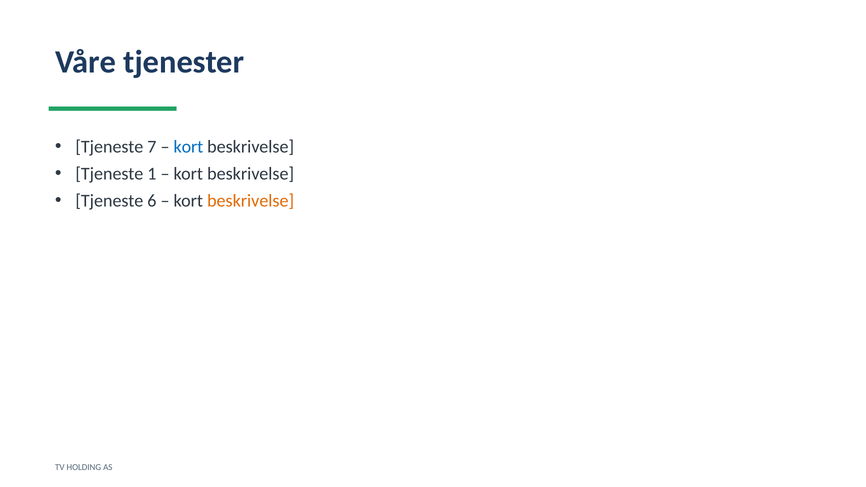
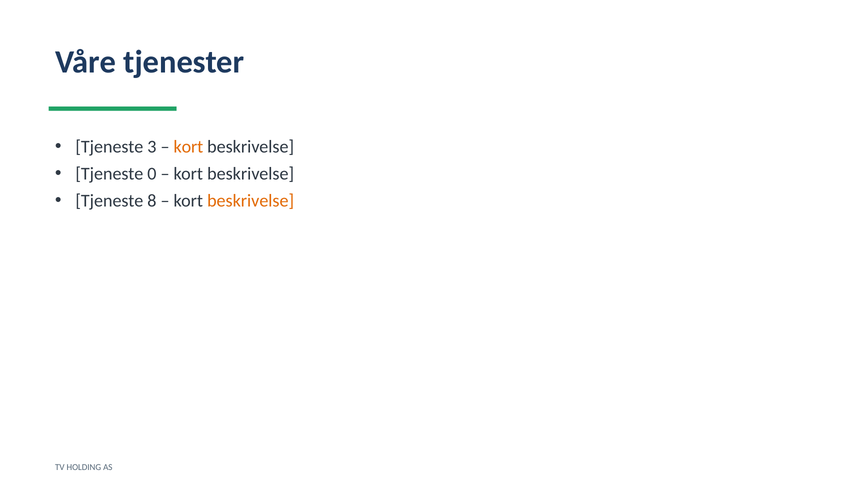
7: 7 -> 3 (152, 147)
kort colour: blue -> orange (188, 147)
1: 1 -> 0 (152, 174)
6: 6 -> 8 (152, 201)
